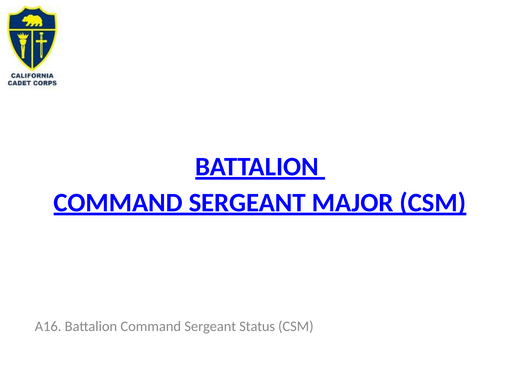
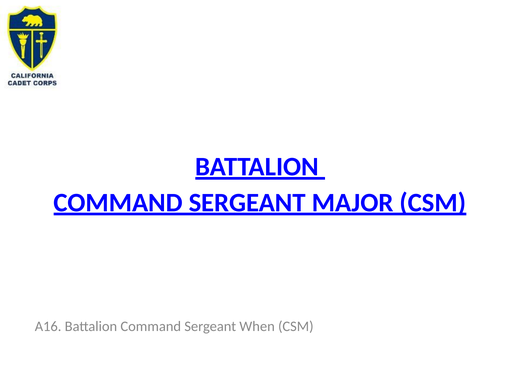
Status: Status -> When (257, 326)
